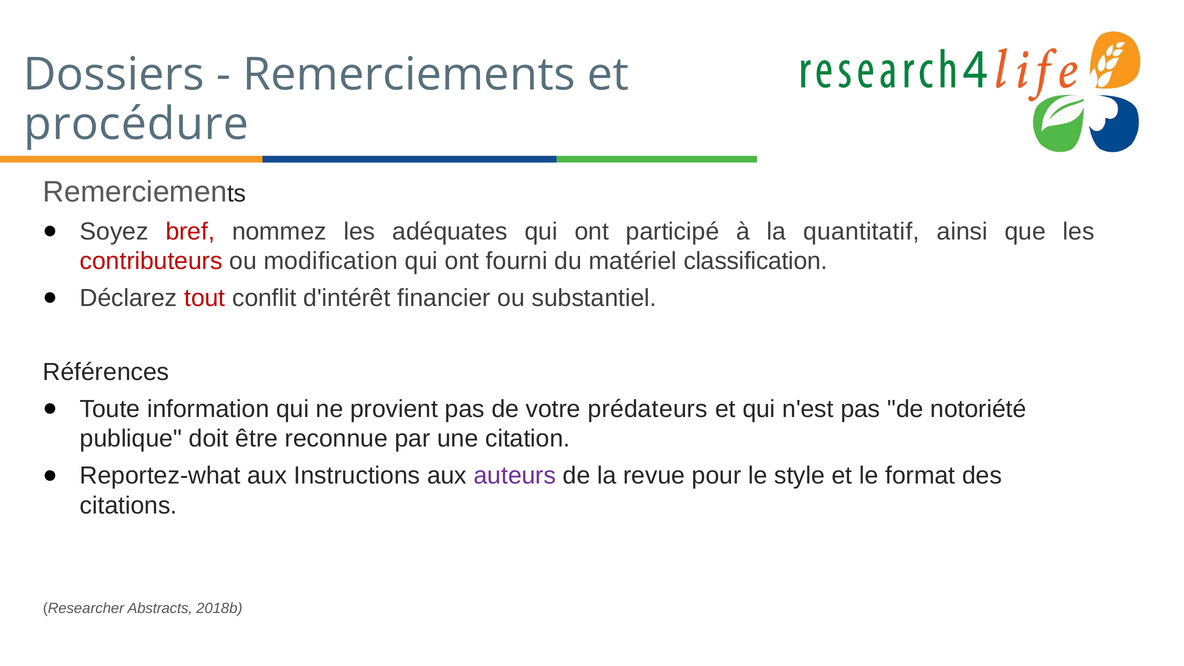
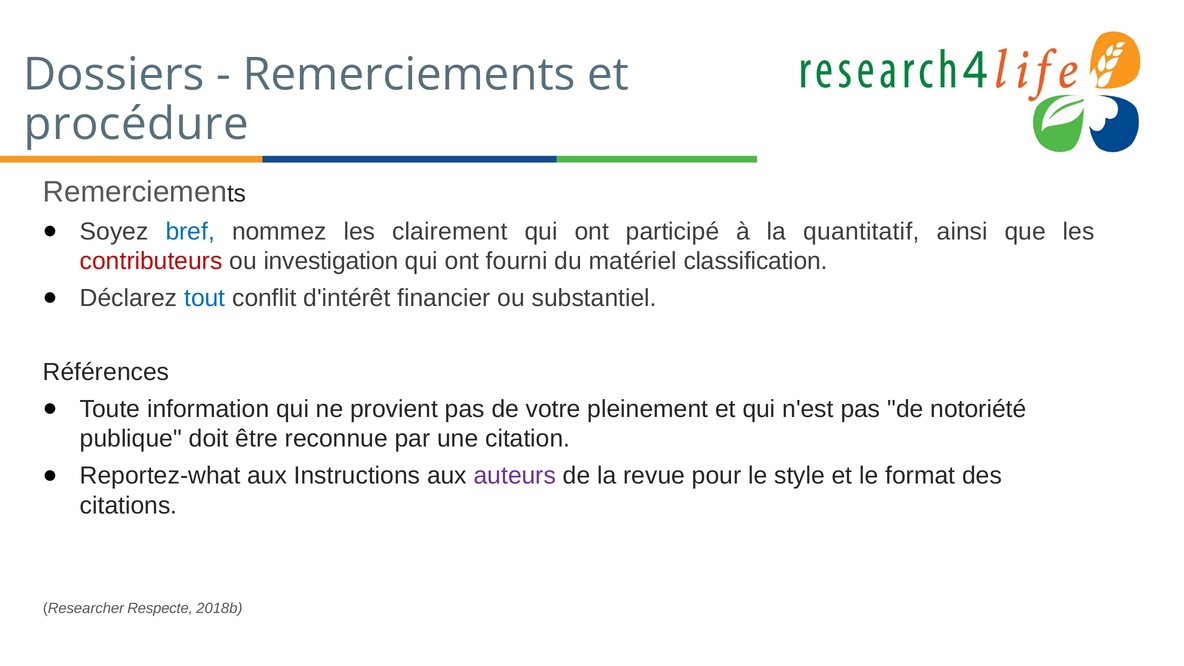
bref colour: red -> blue (190, 232)
adéquates: adéquates -> clairement (450, 232)
modification: modification -> investigation (331, 261)
tout colour: red -> blue (205, 298)
prédateurs: prédateurs -> pleinement (648, 409)
Abstracts: Abstracts -> Respecte (160, 608)
